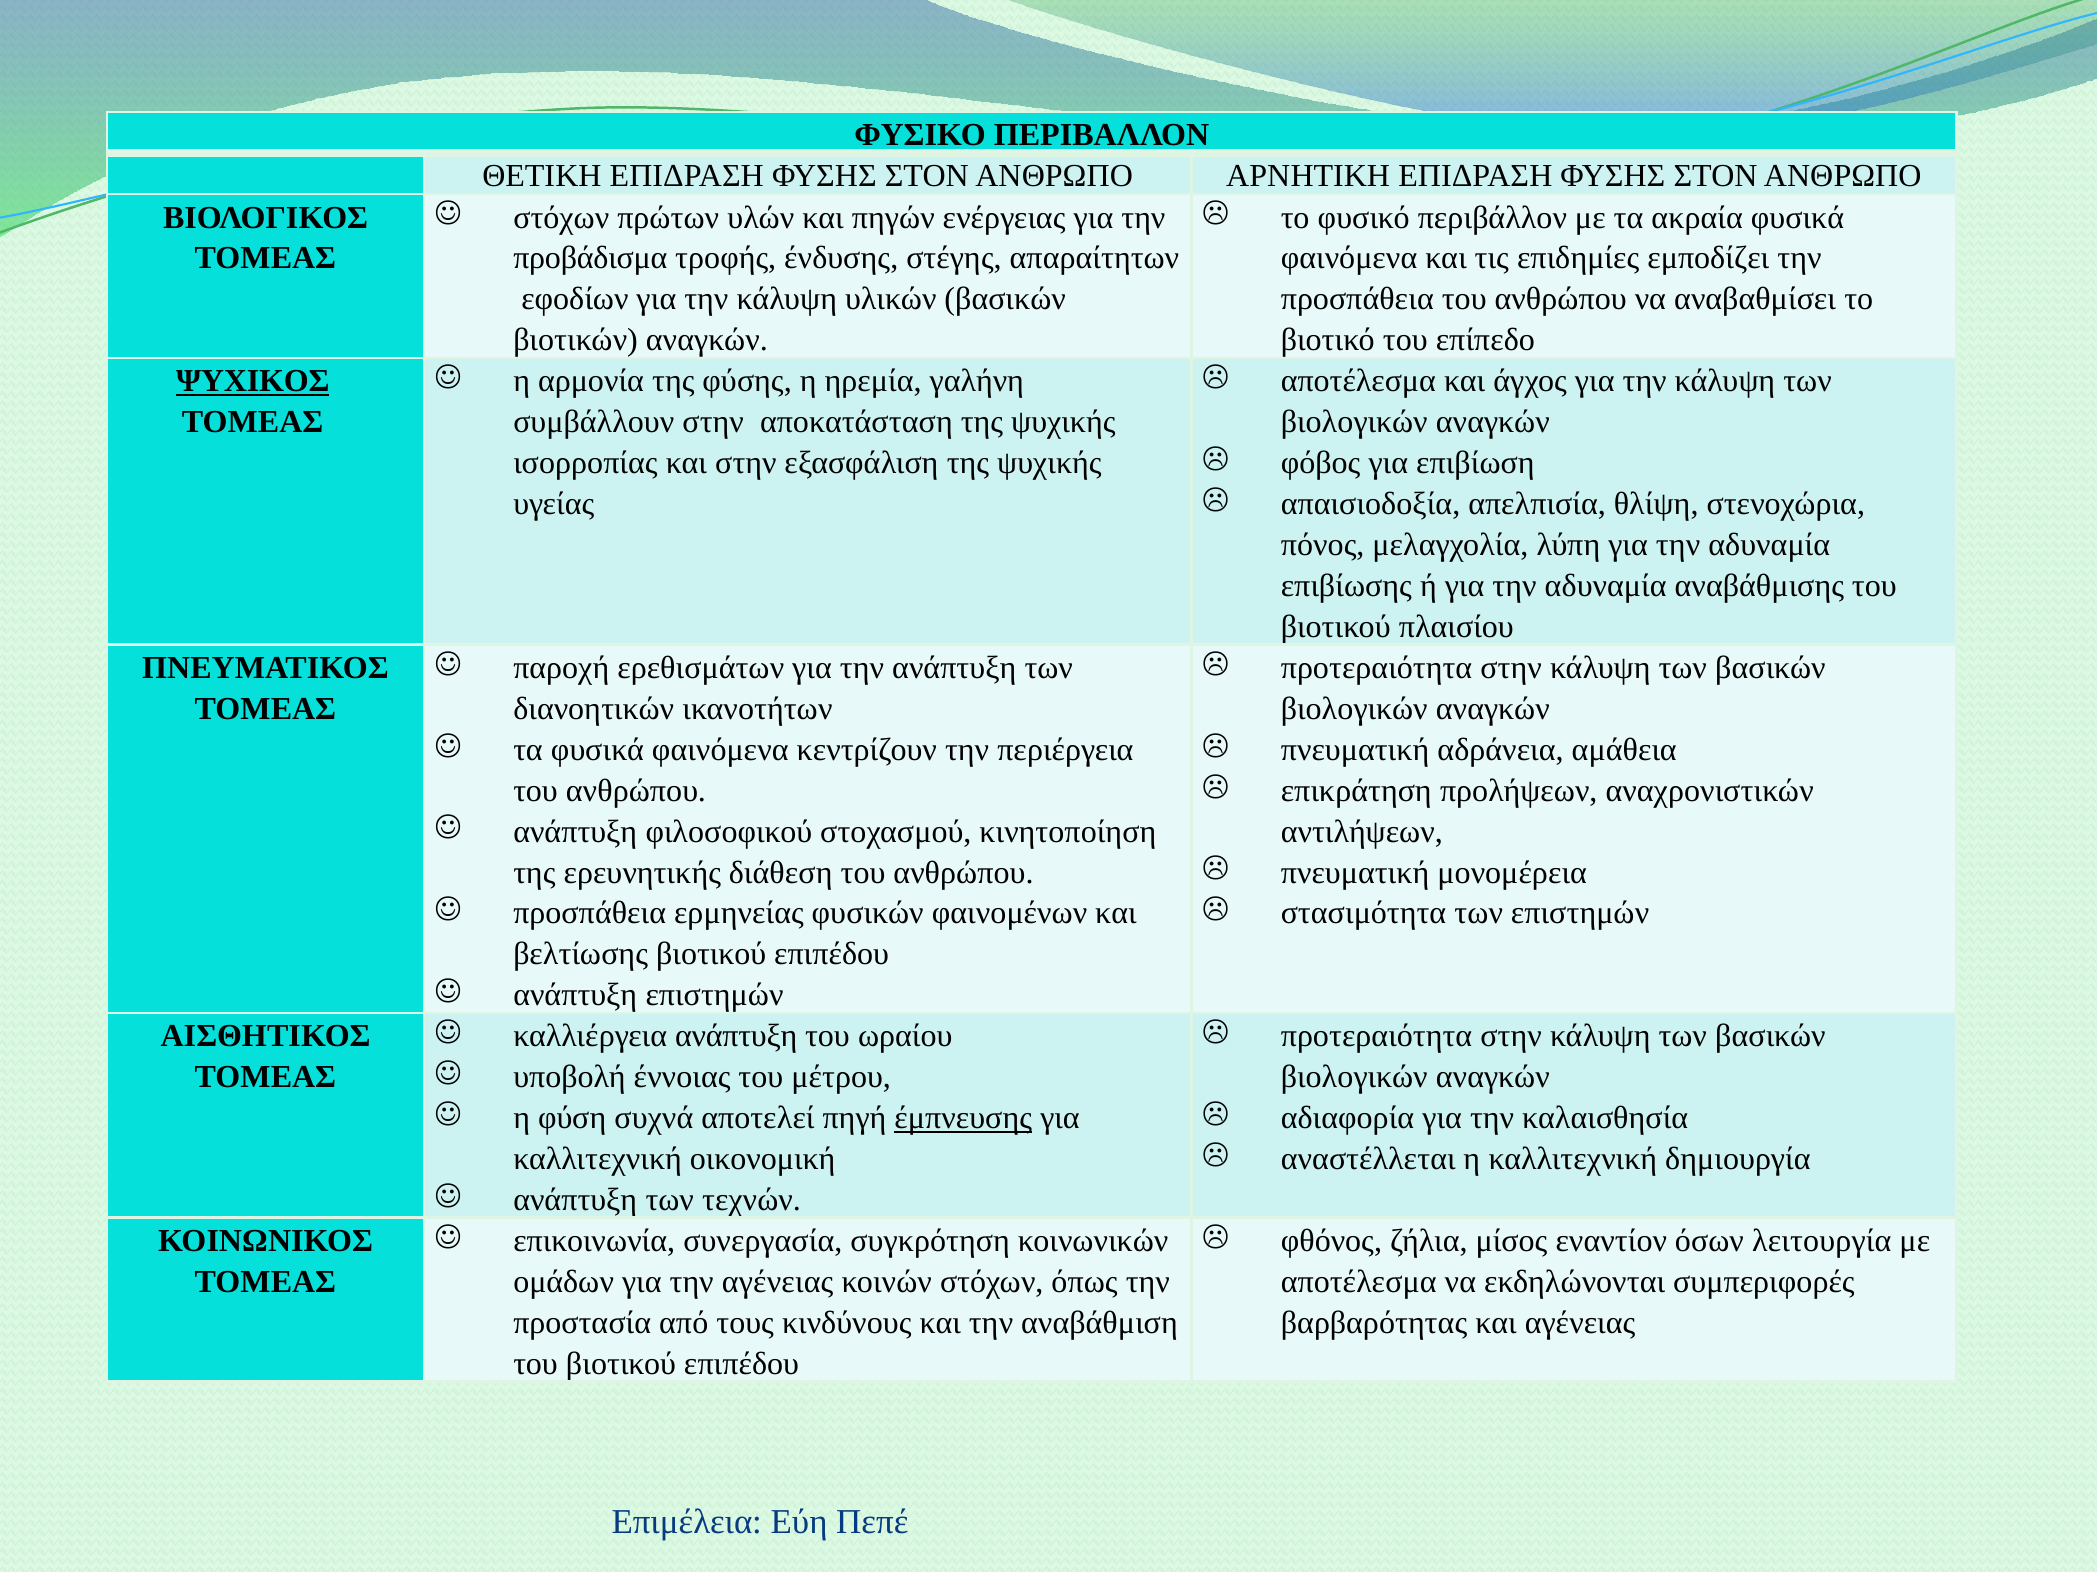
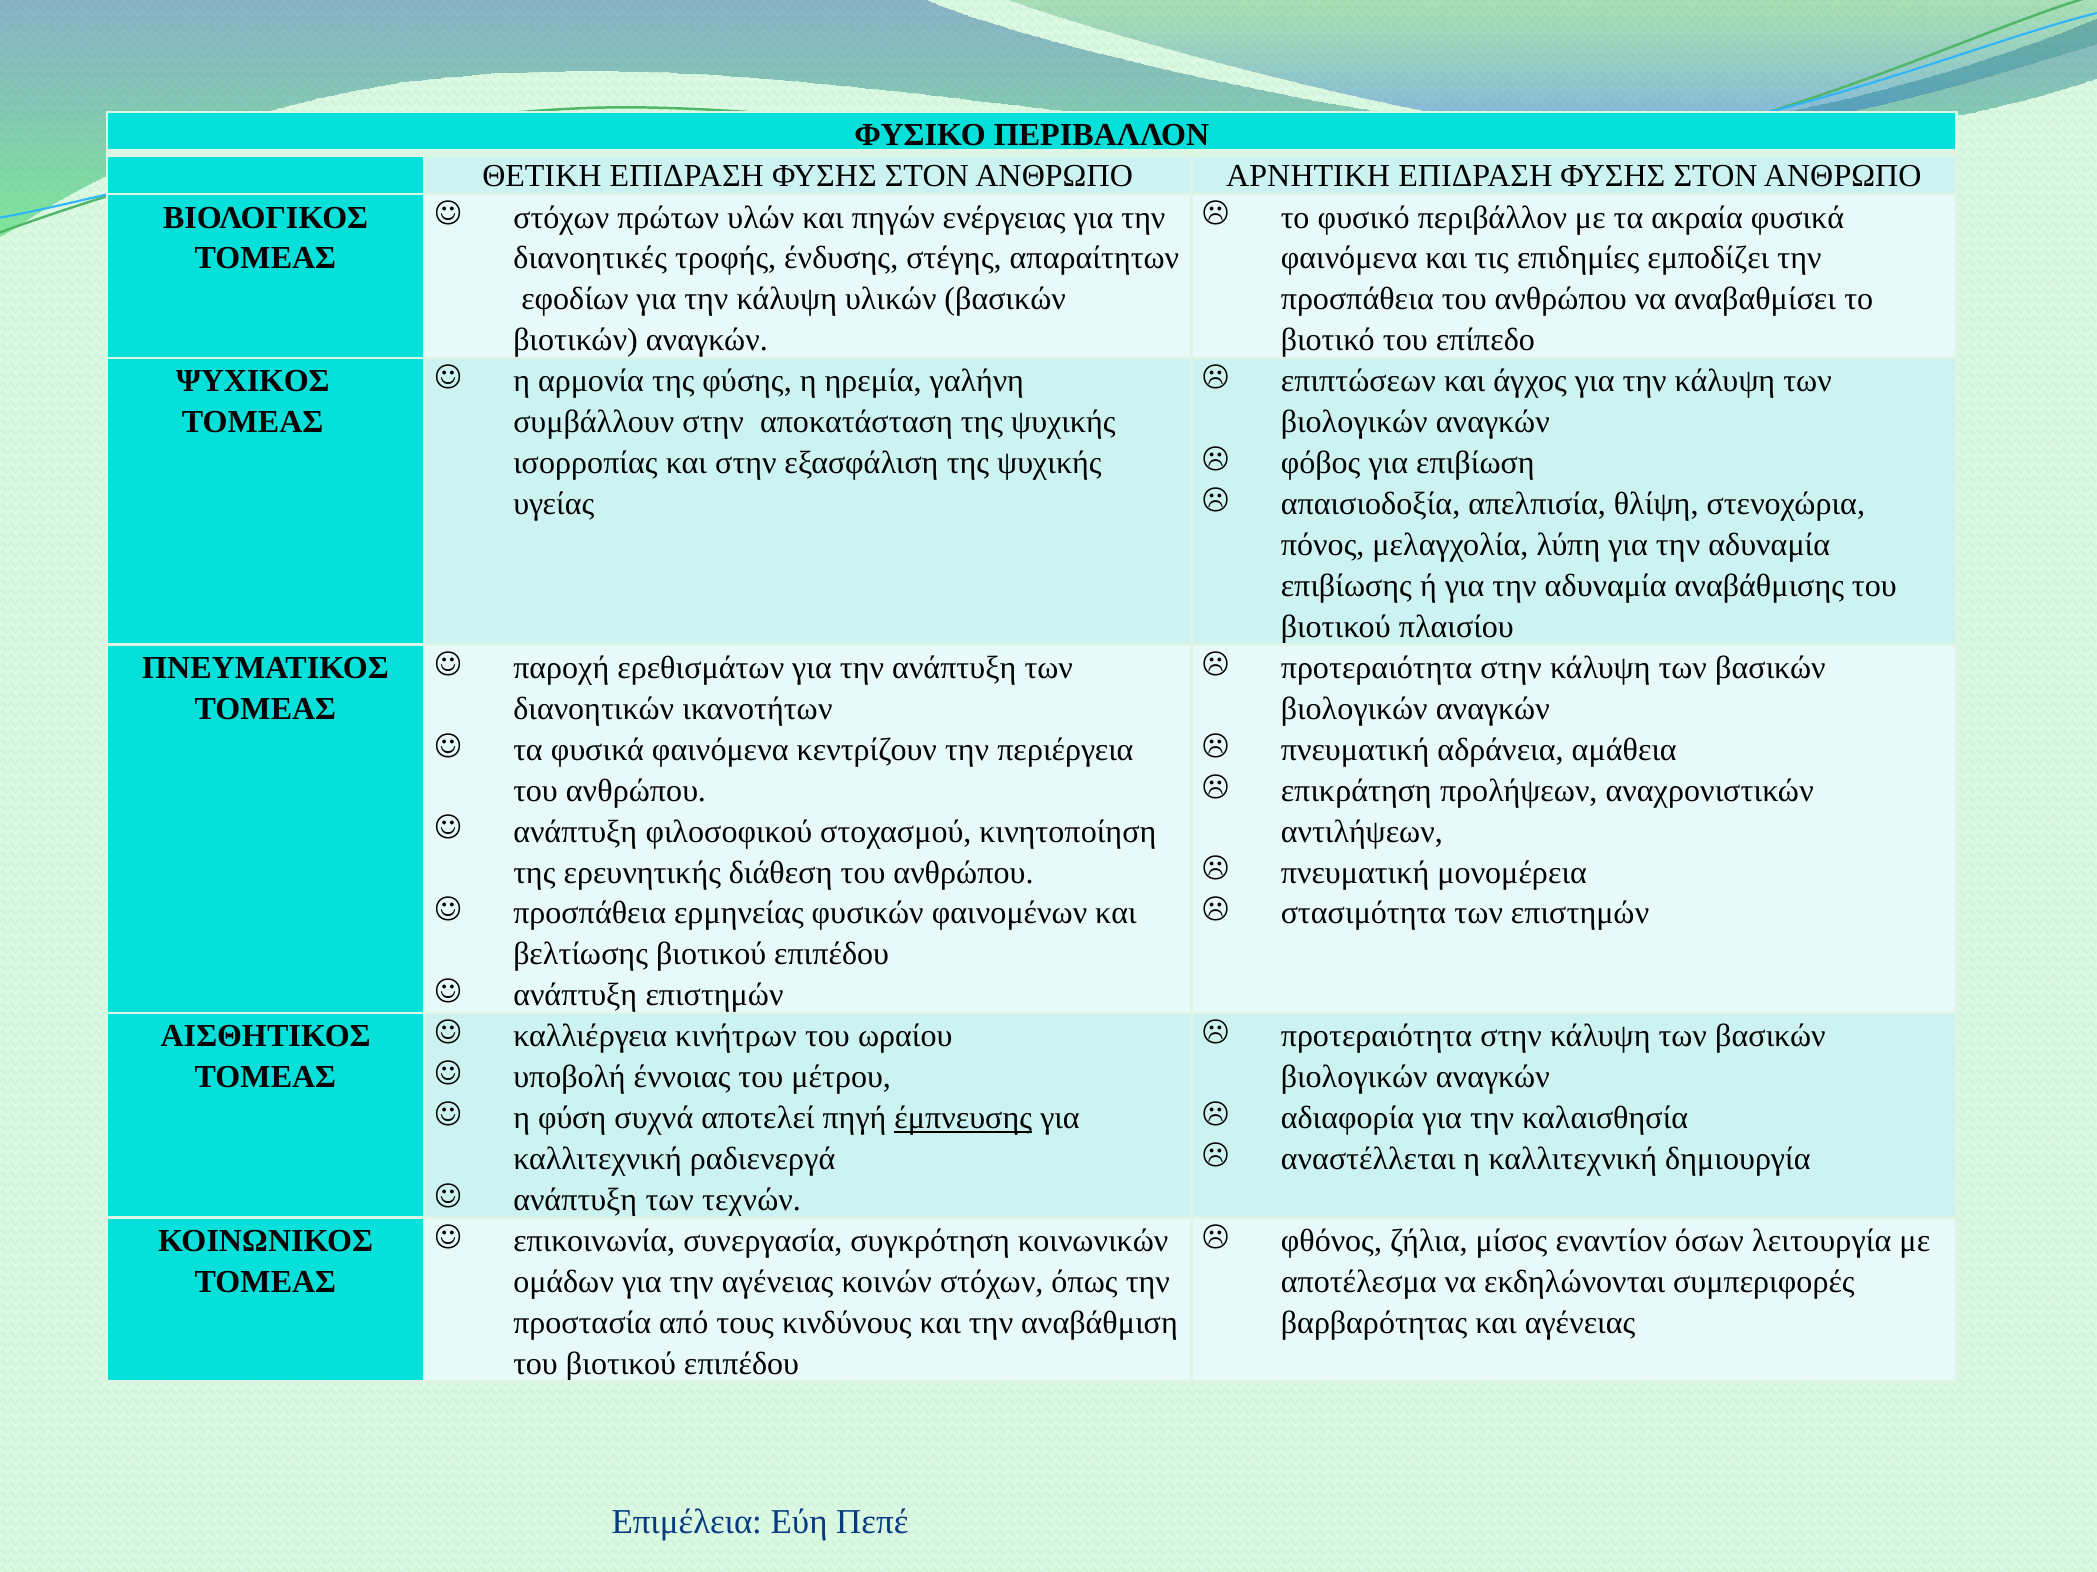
προβάδισμα: προβάδισμα -> διανοητικές (590, 258)
αποτέλεσμα: αποτέλεσμα -> επιπτώσεων (1358, 381)
ΨΥΧΙΚΟΣ underline: present -> none (253, 381)
καλλιέργεια ανάπτυξη: ανάπτυξη -> κινήτρων (736, 1037)
οικονομική: οικονομική -> ραδιενεργά (763, 1160)
